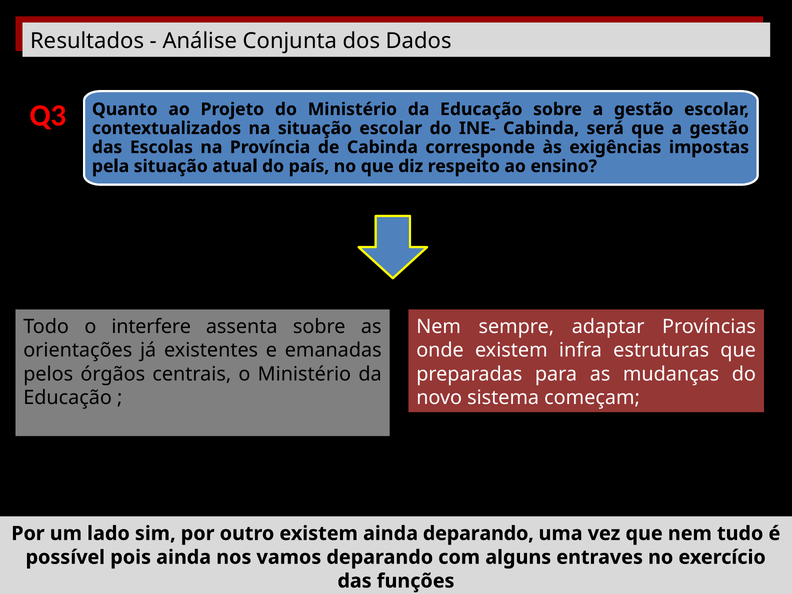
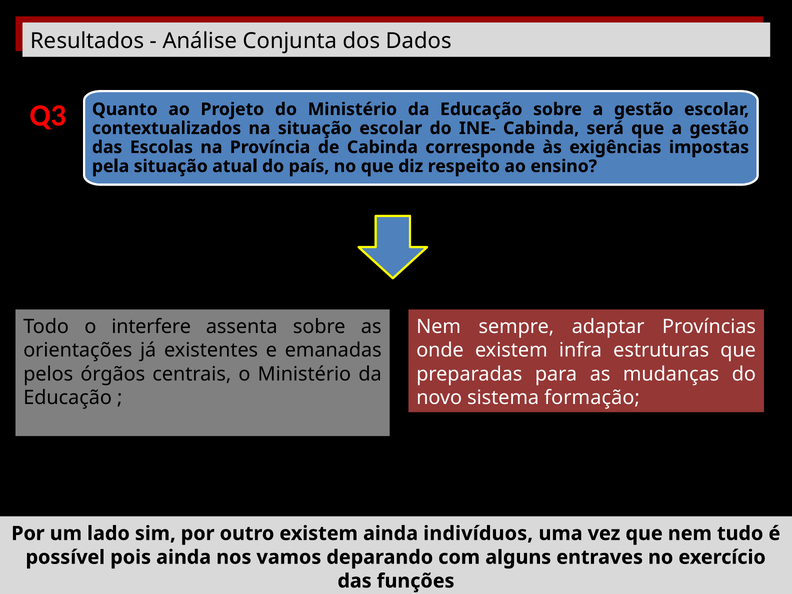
começam: começam -> formação (592, 398)
ainda deparando: deparando -> indivíduos (478, 534)
